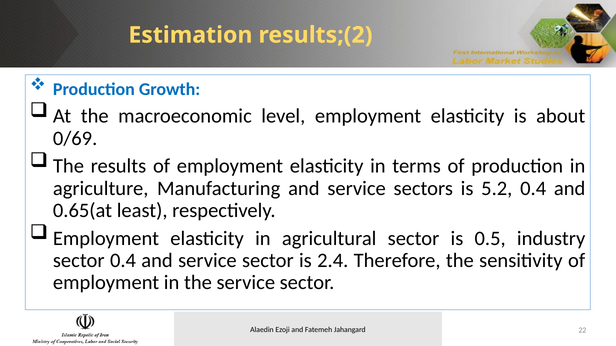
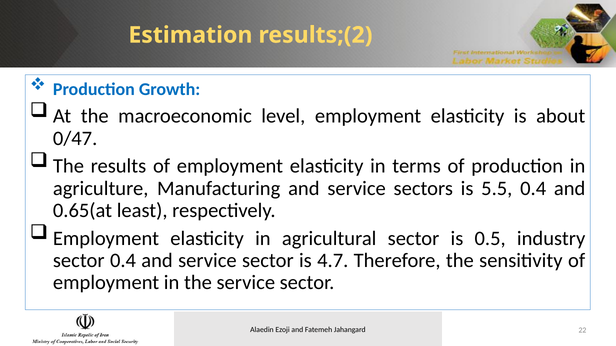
0/69: 0/69 -> 0/47 (75, 138)
5.2: 5.2 -> 5.5 (497, 189)
2.4: 2.4 -> 4.7 (333, 261)
